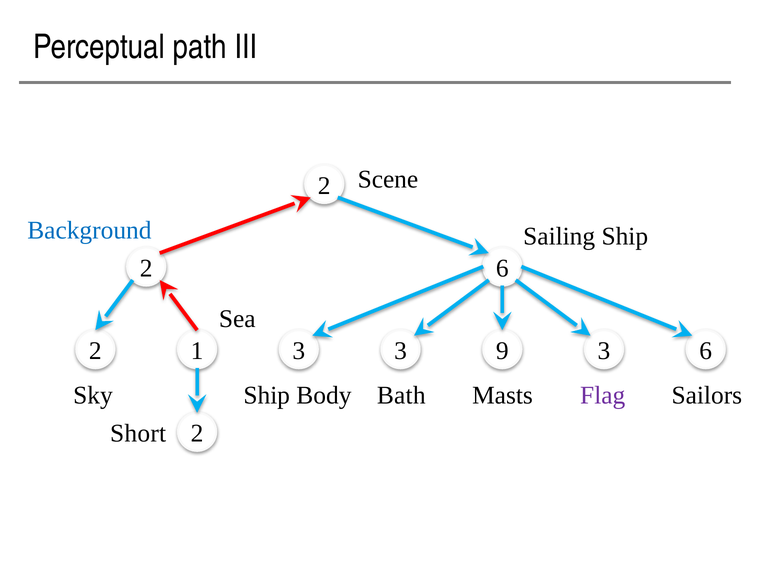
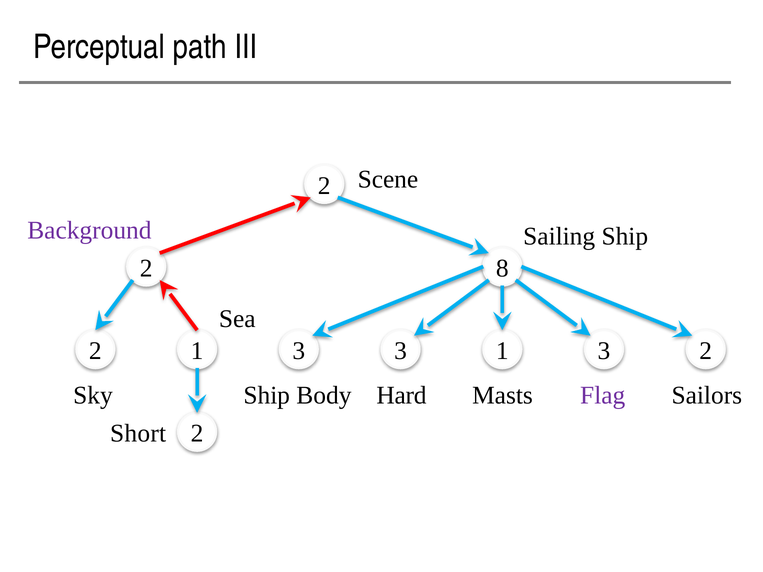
Background colour: blue -> purple (89, 230)
2 6: 6 -> 8 (502, 268)
9: 9 -> 1 (502, 351)
6: 6 -> 2 (706, 351)
Bath: Bath -> Hard (402, 396)
